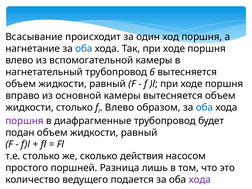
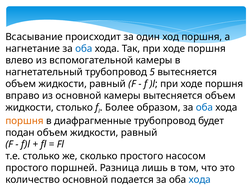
6: 6 -> 5 (152, 72)
Влево: Влево -> Более (120, 107)
поршня colour: purple -> orange (24, 121)
сколько действия: действия -> простого (142, 156)
количество ведущего: ведущего -> основной (85, 180)
хода colour: purple -> blue (200, 180)
